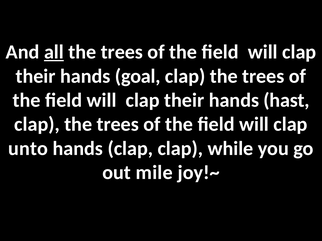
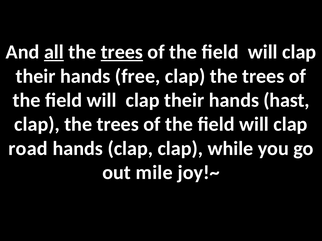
trees underline: none -> present (122, 52)
goal: goal -> free (138, 76)
unto: unto -> road (28, 149)
